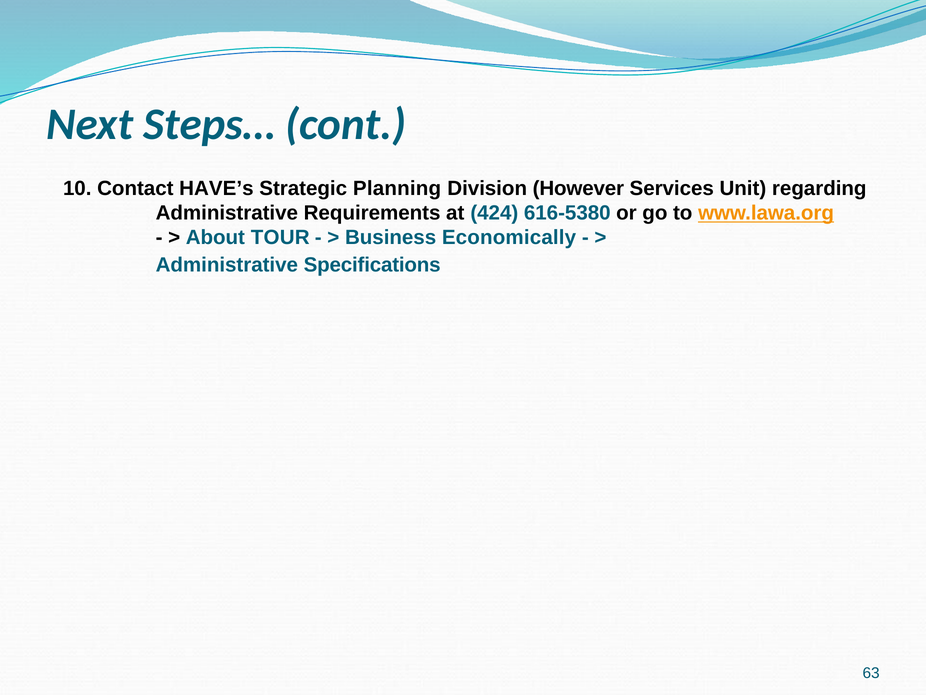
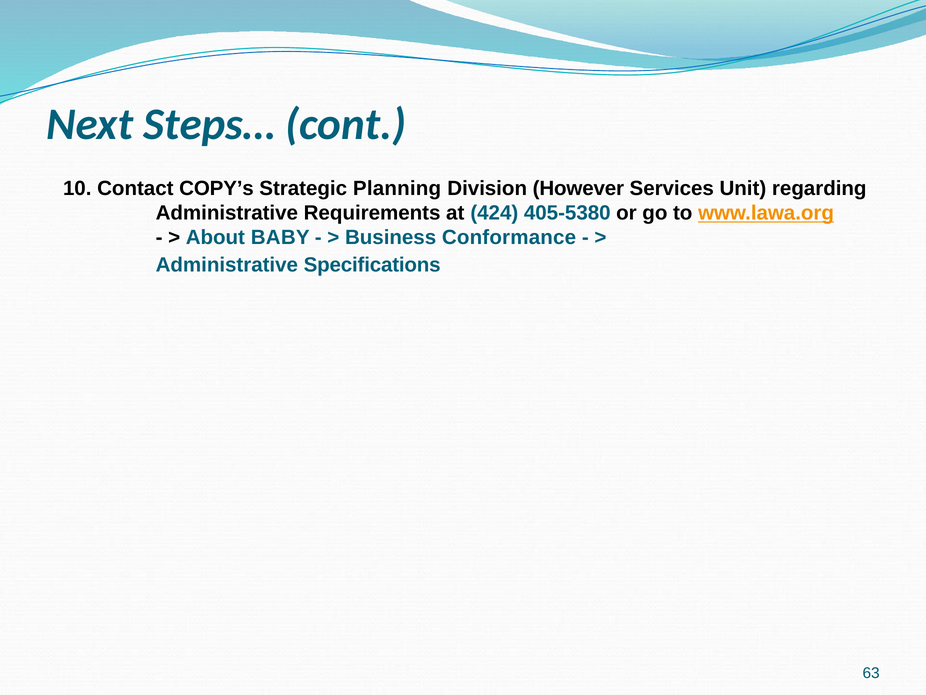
HAVE’s: HAVE’s -> COPY’s (216, 188)
616-5380: 616-5380 -> 405-5380 (567, 213)
TOUR: TOUR -> BABY (280, 237)
Economically: Economically -> Conformance (509, 237)
